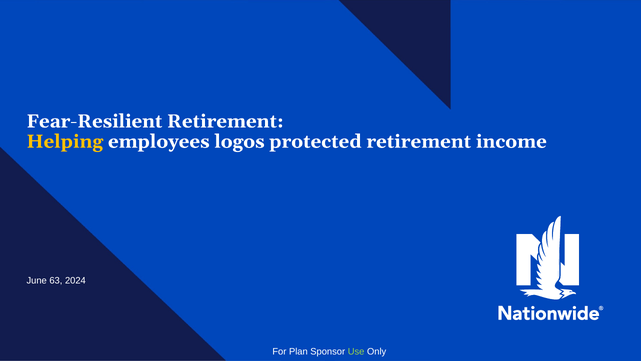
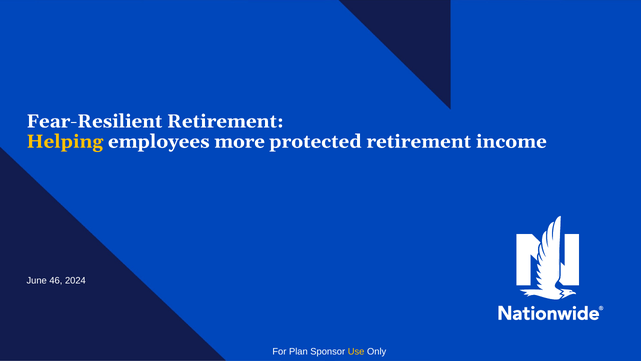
logos: logos -> more (240, 141)
63: 63 -> 46 (56, 280)
Use colour: light green -> yellow (356, 351)
